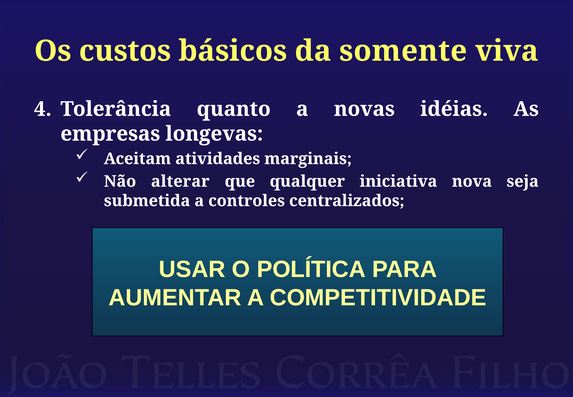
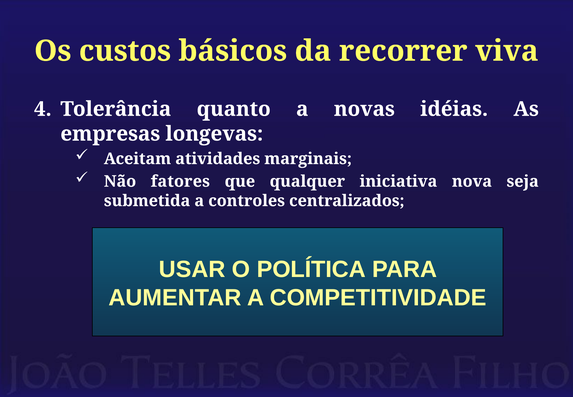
somente: somente -> recorrer (403, 51)
alterar: alterar -> fatores (180, 181)
